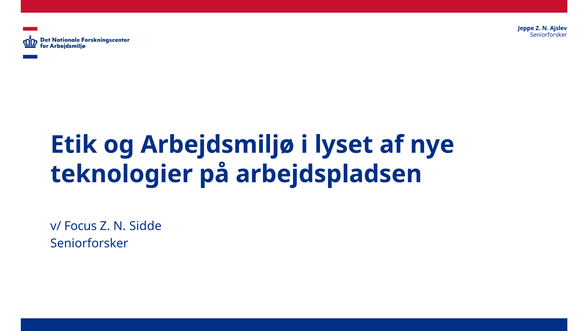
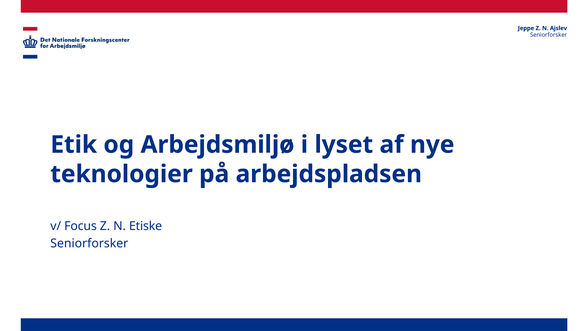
Sidde: Sidde -> Etiske (146, 226)
